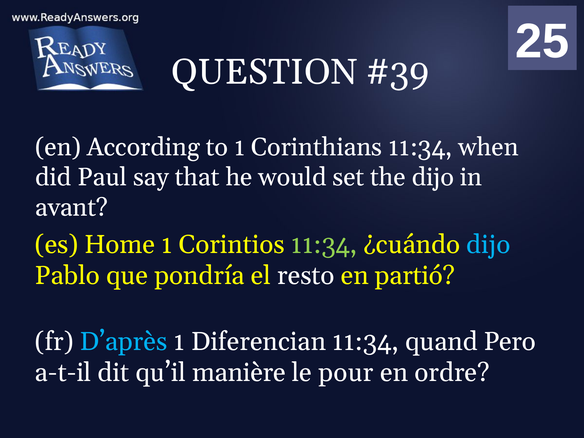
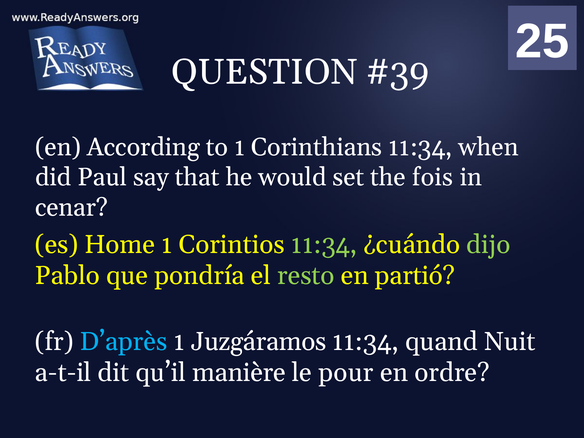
the dijo: dijo -> fois (433, 177)
avant: avant -> cenar (72, 208)
dijo colour: light blue -> light green (488, 245)
resto colour: white -> light green (306, 276)
Diferencian: Diferencian -> Juzgáramos (259, 341)
Pero: Pero -> Nuit (510, 341)
